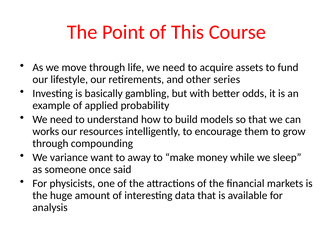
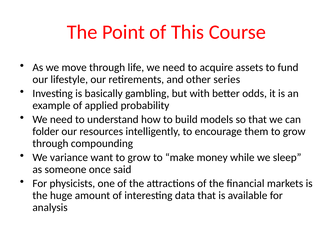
works: works -> folder (46, 131)
want to away: away -> grow (139, 157)
